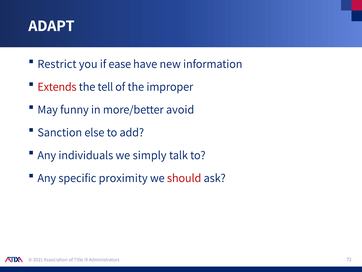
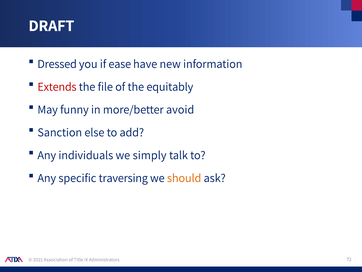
ADAPT: ADAPT -> DRAFT (51, 26)
Restrict: Restrict -> Dressed (57, 64)
tell: tell -> file (105, 87)
improper: improper -> equitably (170, 87)
proximity: proximity -> traversing (123, 178)
should colour: red -> orange (184, 178)
